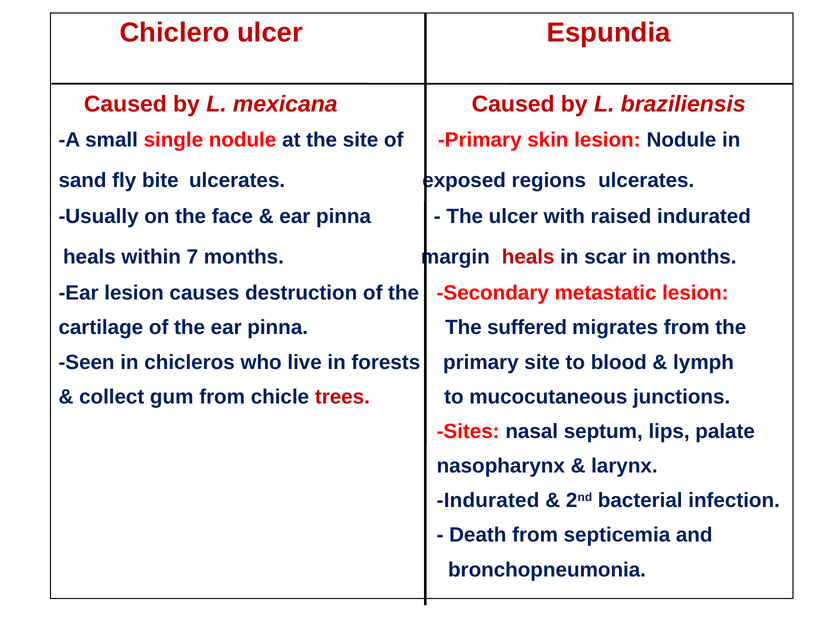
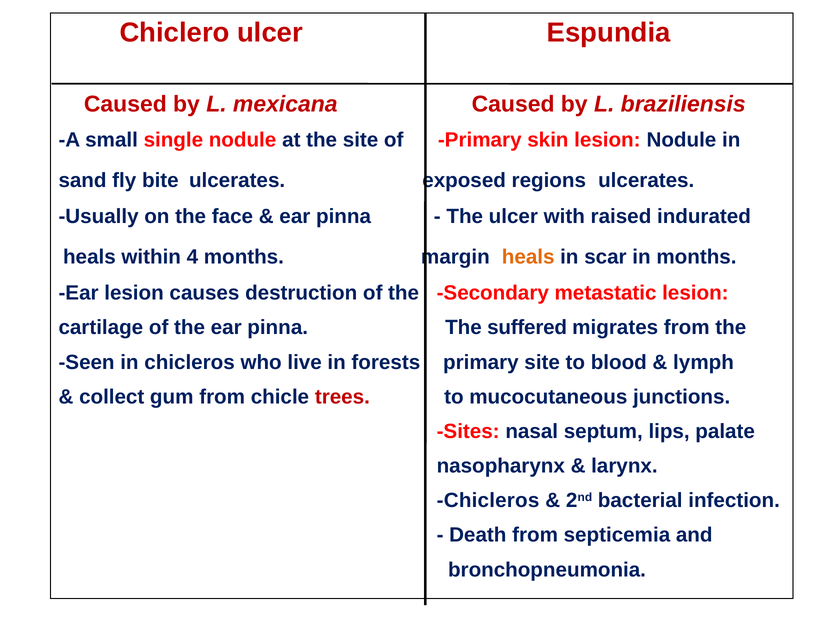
7: 7 -> 4 (192, 257)
heals colour: red -> orange (528, 257)
Indurated: Indurated -> Chicleros (488, 501)
